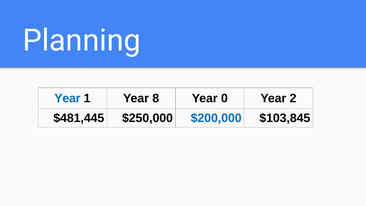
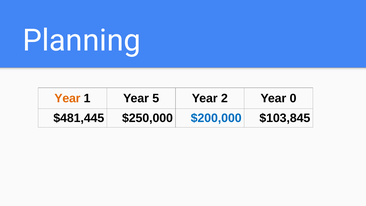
Year colour: blue -> orange (67, 98)
8: 8 -> 5 (156, 98)
0: 0 -> 2 (224, 98)
2: 2 -> 0 (293, 98)
